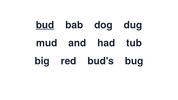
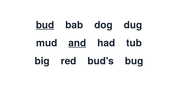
and underline: none -> present (77, 43)
